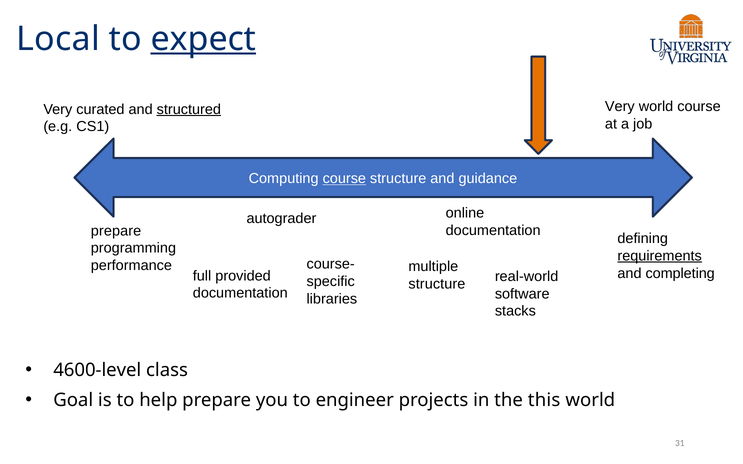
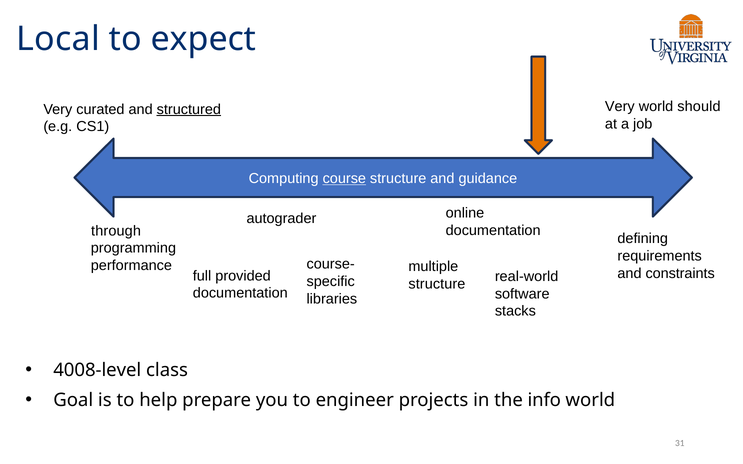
expect underline: present -> none (203, 39)
world course: course -> should (699, 107)
prepare: prepare -> through (116, 231)
requirements underline: present -> none (660, 256)
completing: completing -> constraints (680, 273)
4600-level: 4600-level -> 4008-level (97, 370)
this: this -> info (544, 400)
